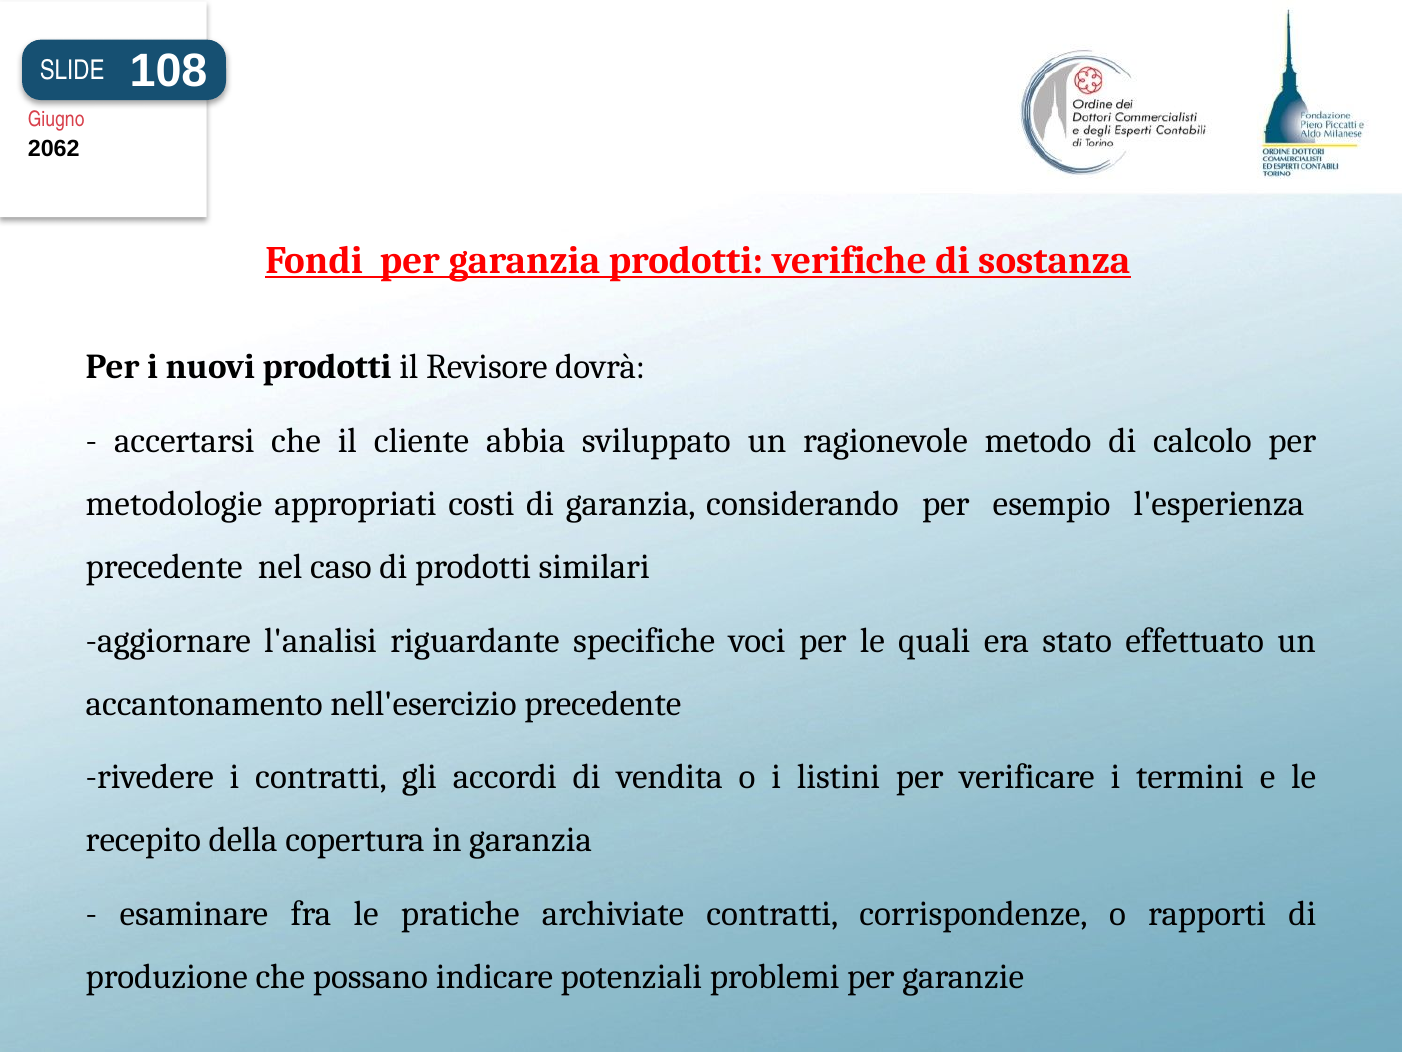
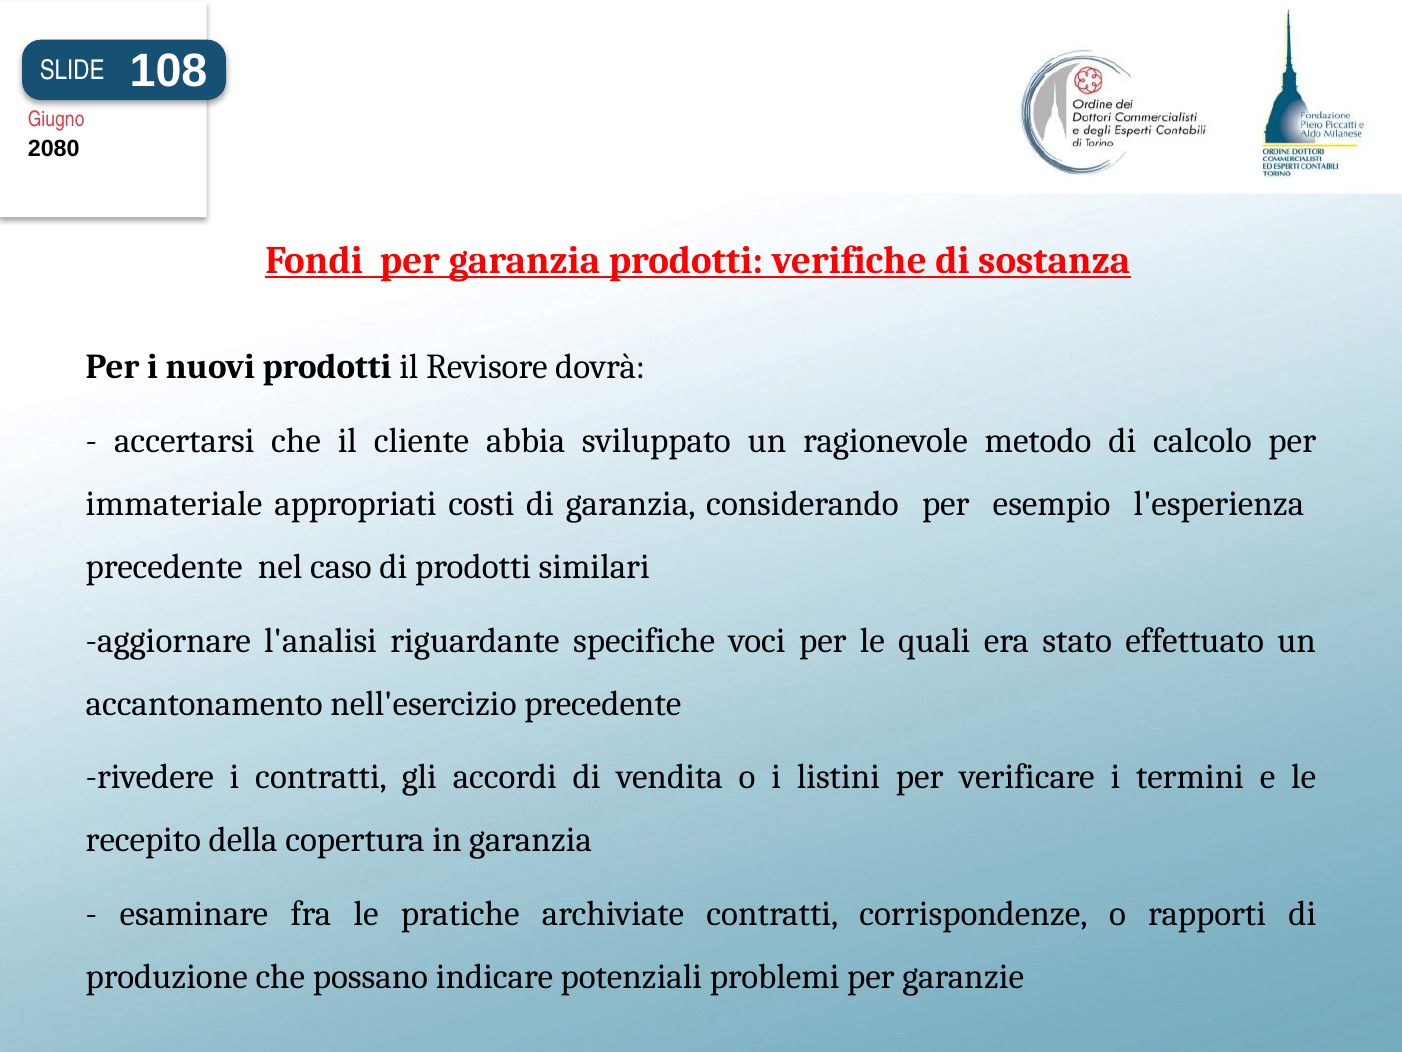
2062: 2062 -> 2080 (54, 148)
metodologie: metodologie -> immateriale (174, 504)
